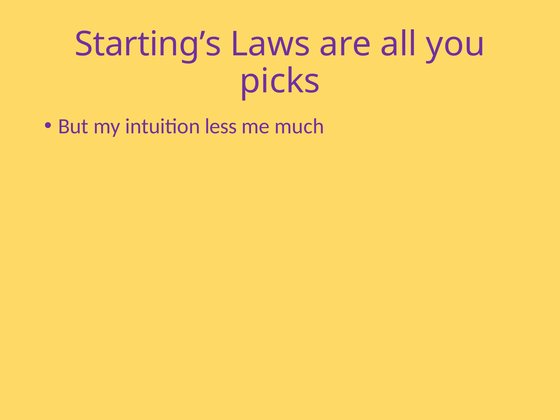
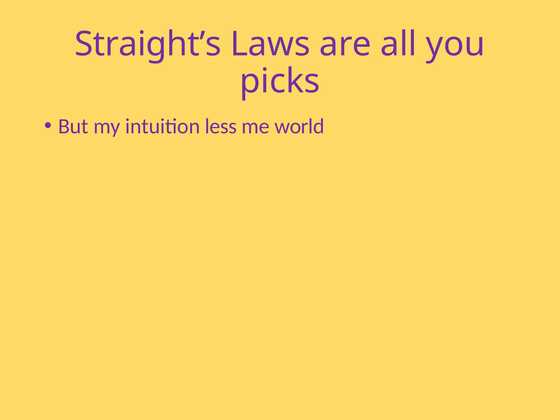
Starting’s: Starting’s -> Straight’s (148, 44)
much: much -> world (299, 126)
